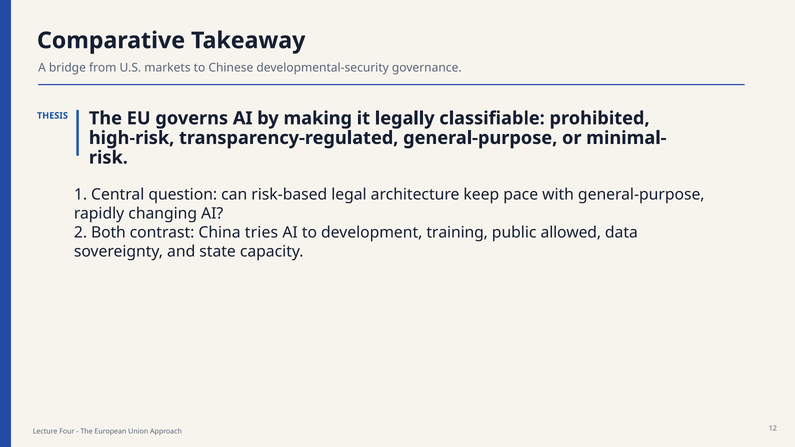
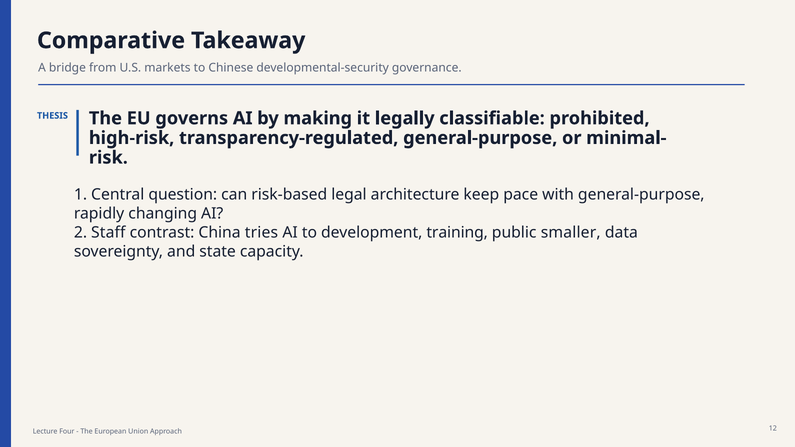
Both: Both -> Staff (108, 233)
allowed: allowed -> smaller (571, 233)
